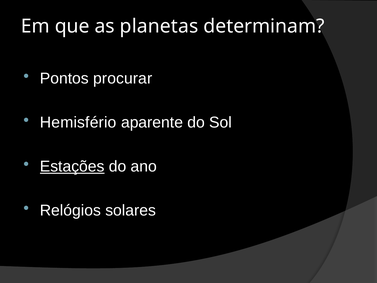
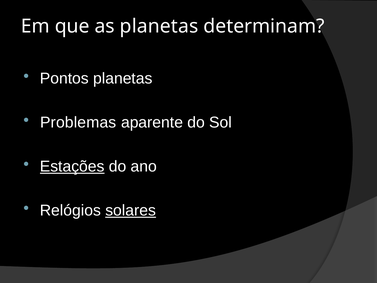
Pontos procurar: procurar -> planetas (123, 78)
Hemisfério: Hemisfério -> Problemas (78, 122)
solares underline: none -> present (131, 210)
